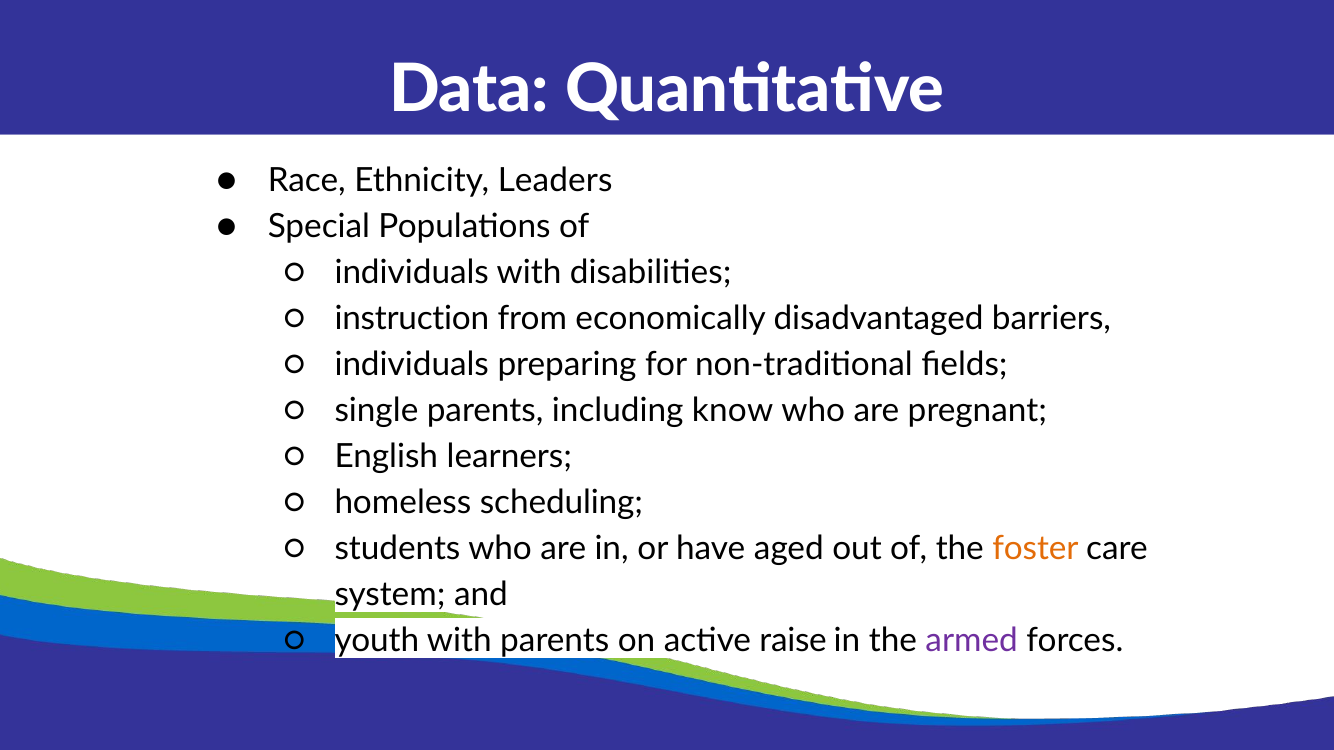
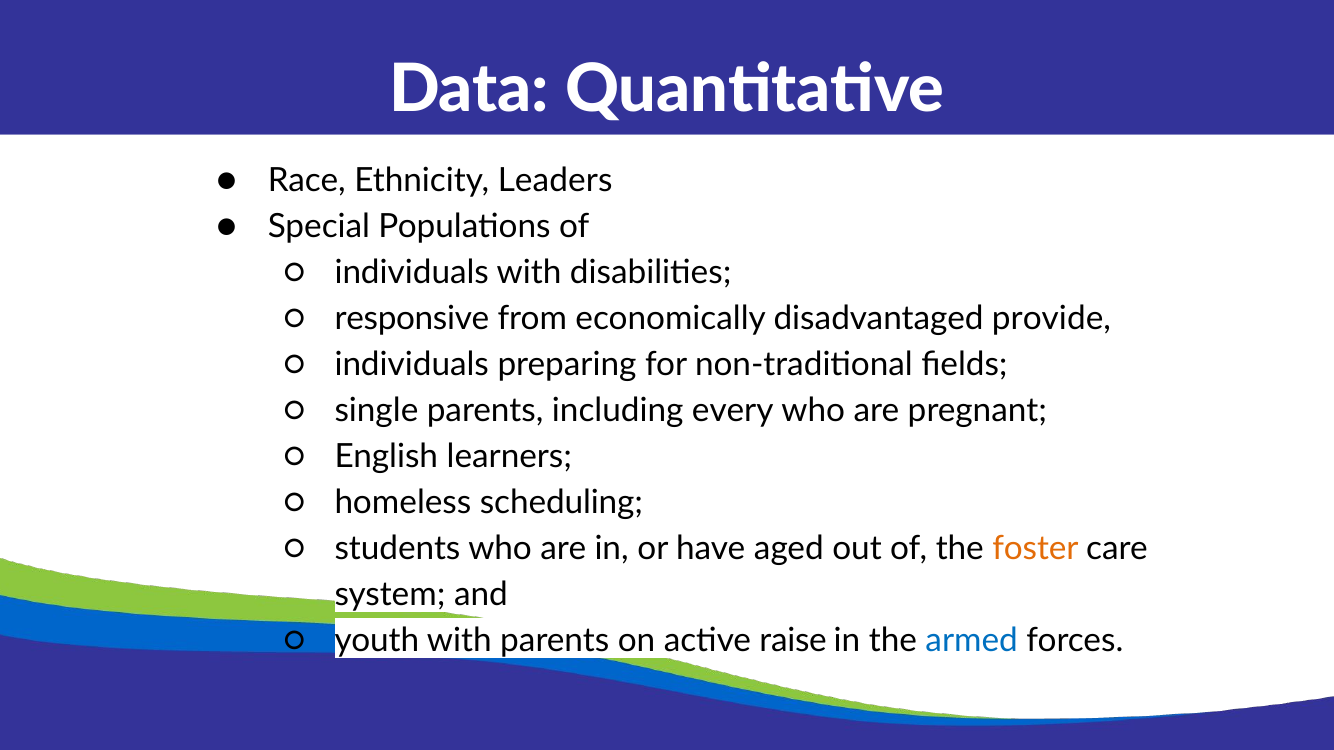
instruction: instruction -> responsive (412, 318)
barriers: barriers -> provide (1051, 318)
know: know -> every (733, 410)
armed colour: purple -> blue (972, 641)
